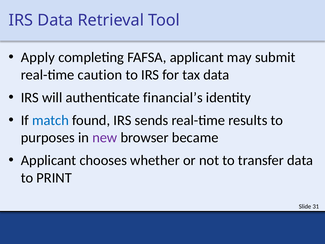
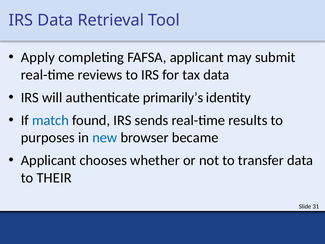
caution: caution -> reviews (100, 75)
financial’s: financial’s -> primarily’s (173, 97)
new colour: purple -> blue (105, 138)
PRINT: PRINT -> THEIR (54, 178)
